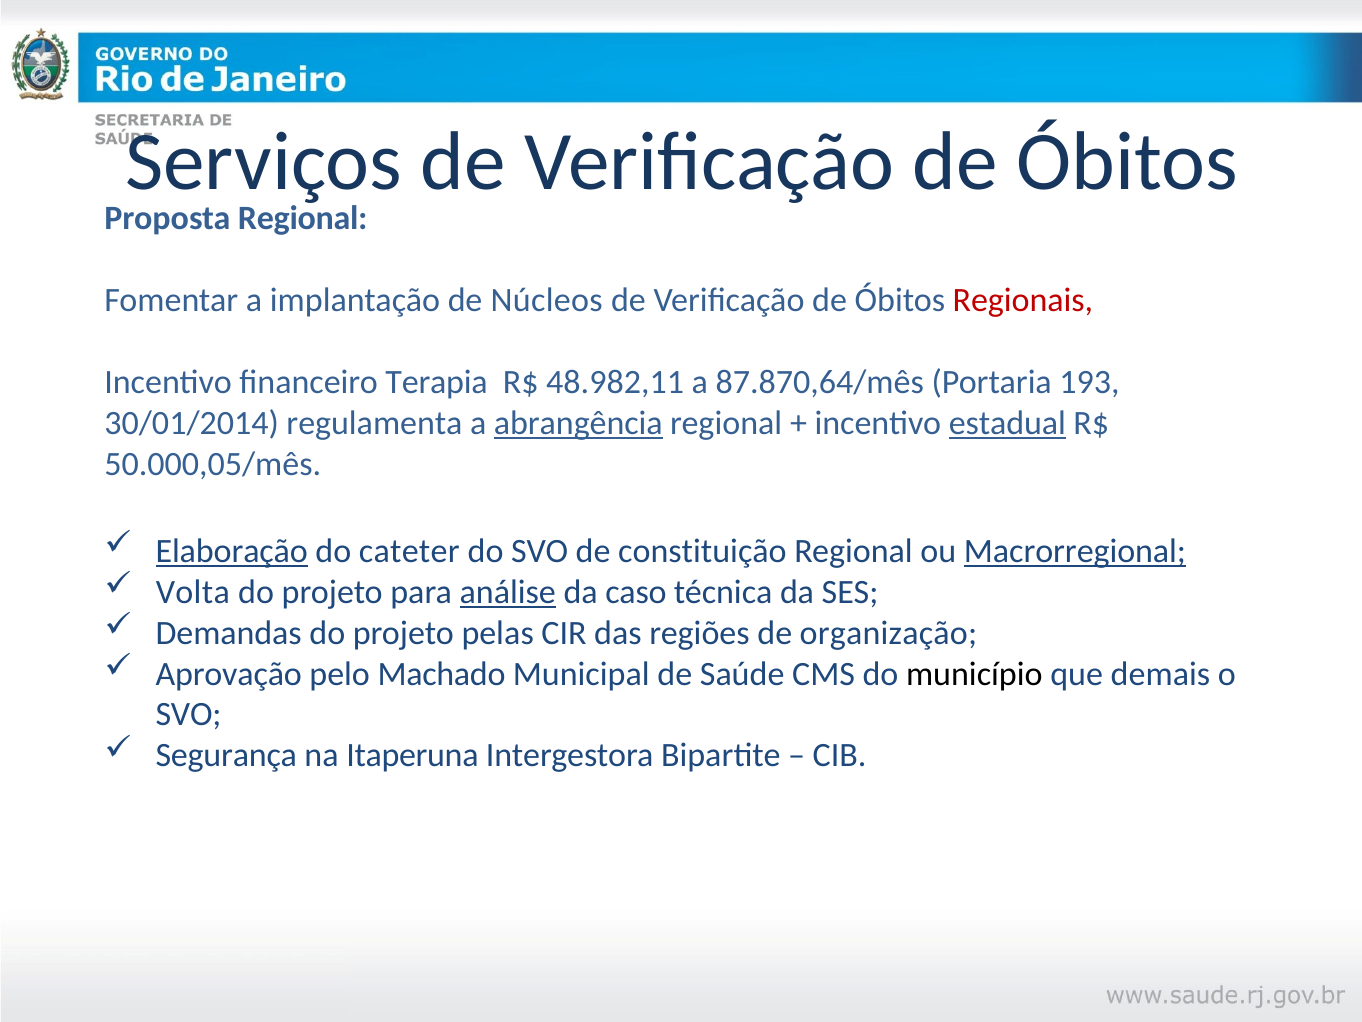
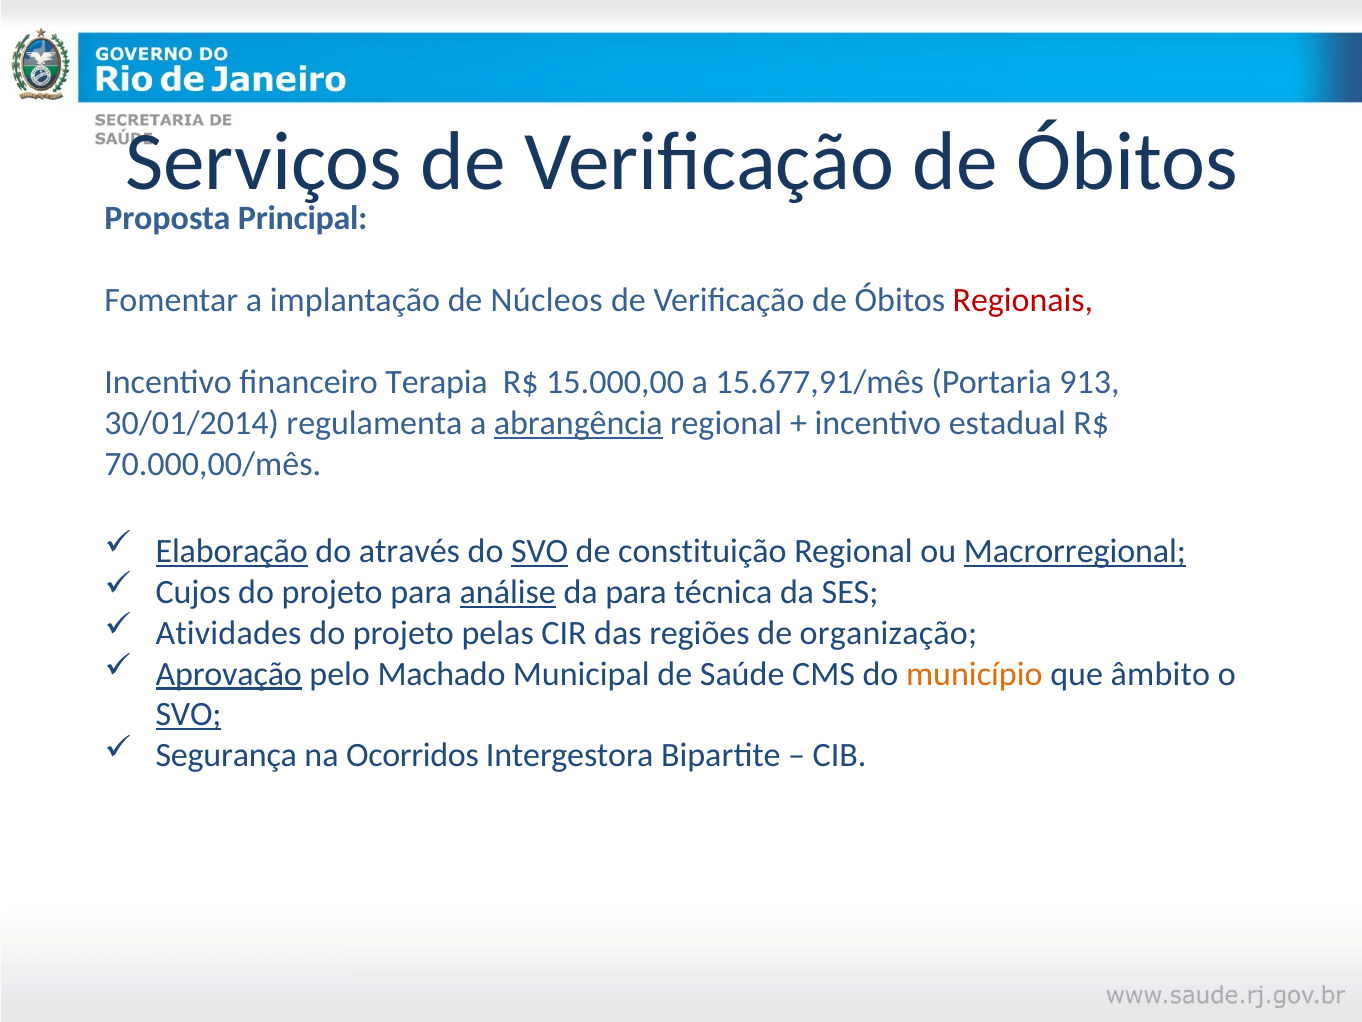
Proposta Regional: Regional -> Principal (303, 218)
48.982,11: 48.982,11 -> 15.000,00 (615, 382)
87.870,64/mês: 87.870,64/mês -> 15.677,91/mês (820, 382)
193: 193 -> 913 (1090, 382)
estadual underline: present -> none (1007, 423)
50.000,05/mês: 50.000,05/mês -> 70.000,00/mês (213, 464)
cateter: cateter -> através (409, 551)
SVO underline: none -> present (540, 551)
Volta: Volta -> Cujos (193, 592)
da caso: caso -> para (636, 592)
Demandas: Demandas -> Atividades (229, 633)
Aprovação underline: none -> present (229, 674)
município colour: black -> orange (974, 674)
demais: demais -> âmbito (1160, 674)
SVO underline: none -> present (189, 714)
Itaperuna: Itaperuna -> Ocorridos (412, 755)
